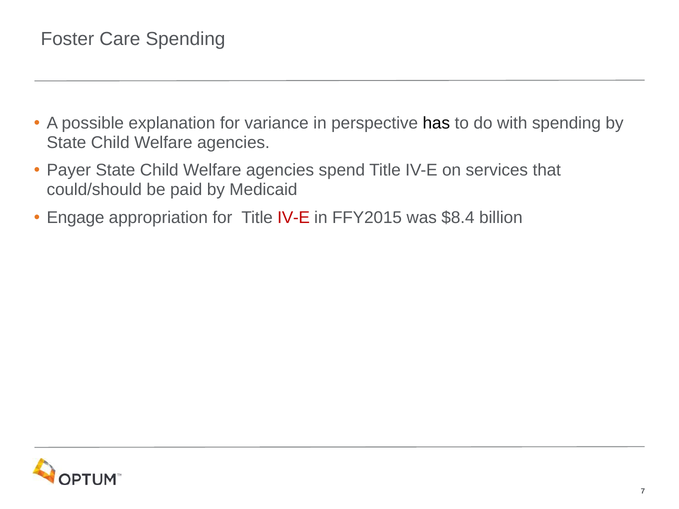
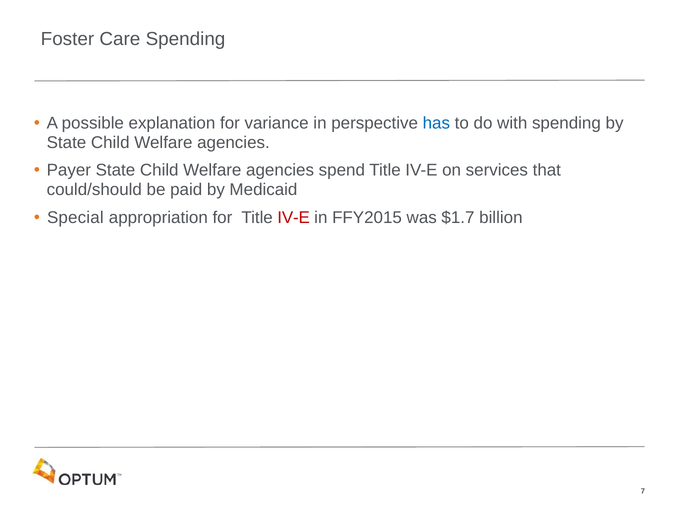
has colour: black -> blue (436, 123)
Engage: Engage -> Special (75, 218)
$8.4: $8.4 -> $1.7 (458, 218)
